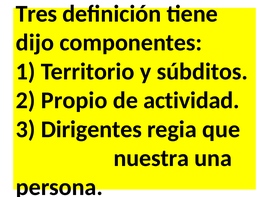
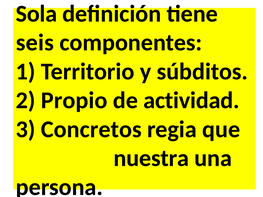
Tres: Tres -> Sola (36, 14)
dijo: dijo -> seis (35, 43)
Dirigentes: Dirigentes -> Concretos (91, 129)
